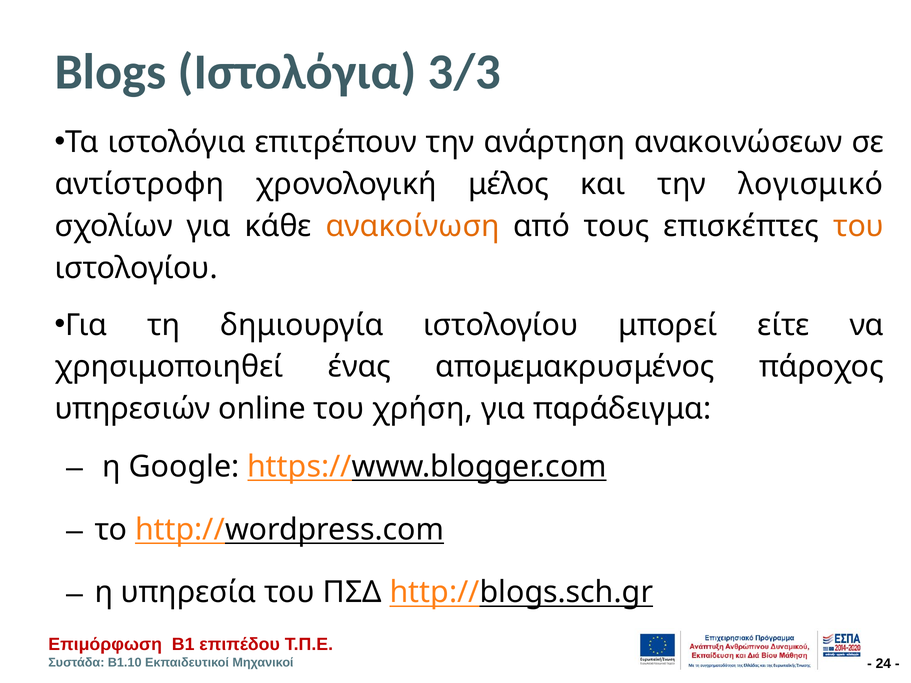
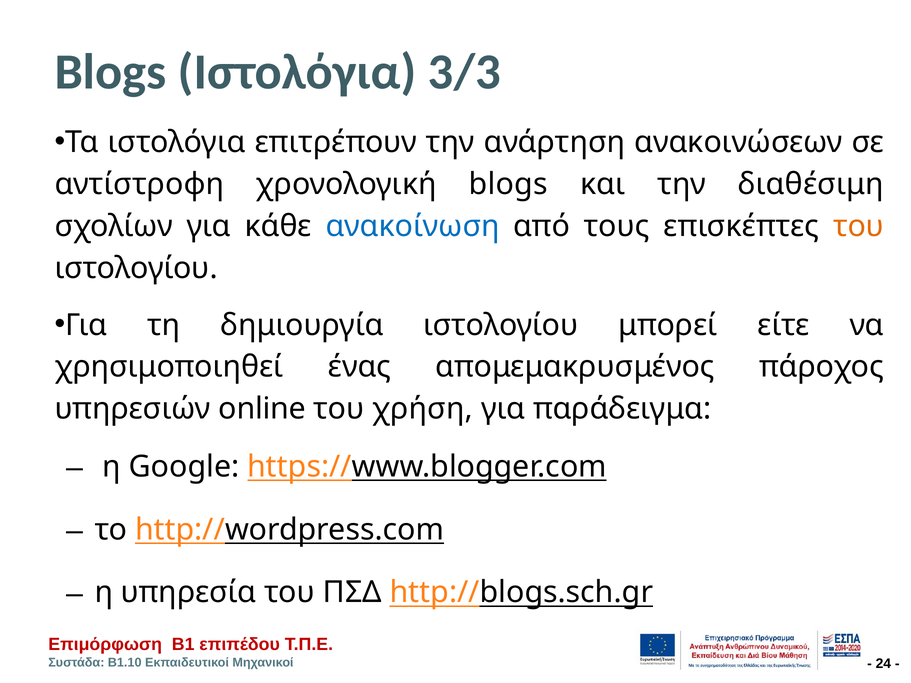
χρονολογική μέλος: μέλος -> blogs (508, 184)
λογισμικό: λογισμικό -> διαθέσιμη (811, 184)
ανακοίνωση colour: orange -> blue (413, 226)
